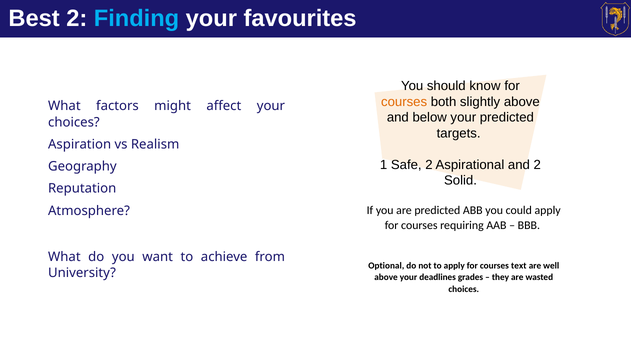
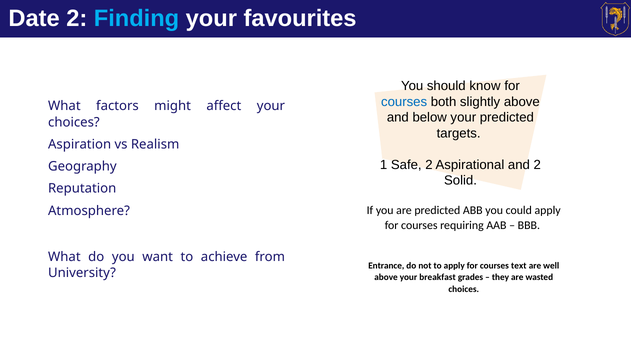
Best: Best -> Date (34, 18)
courses colour: orange -> blue (404, 102)
Optional: Optional -> Entrance (386, 265)
deadlines: deadlines -> breakfast (438, 277)
